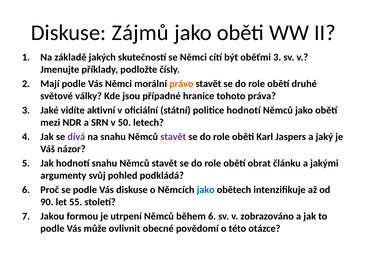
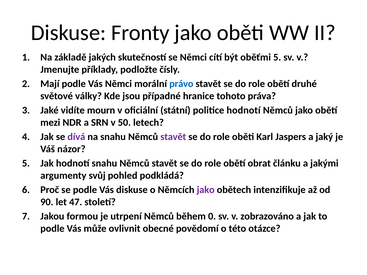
Zájmů: Zájmů -> Fronty (140, 33)
oběťmi 3: 3 -> 5 (277, 57)
právo colour: orange -> blue (181, 84)
aktivní: aktivní -> mourn (101, 110)
jako colour: blue -> purple (206, 190)
55: 55 -> 47 (76, 202)
během 6: 6 -> 0 (212, 216)
